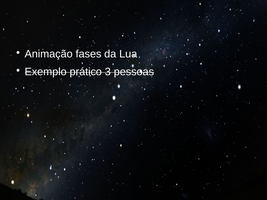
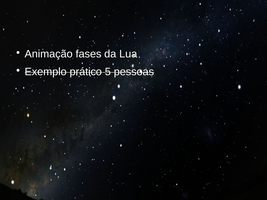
3: 3 -> 5 (108, 72)
